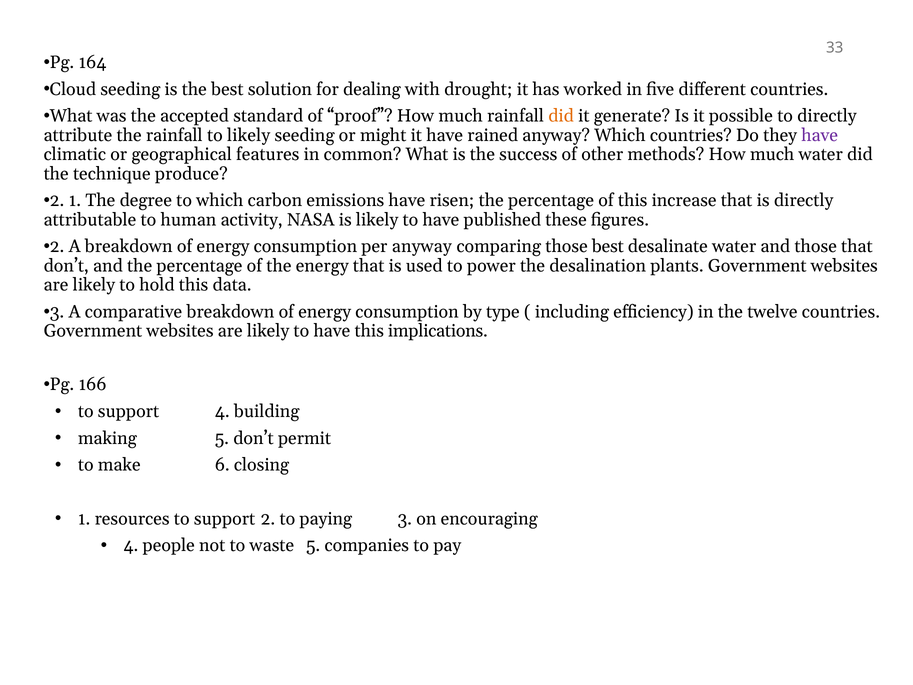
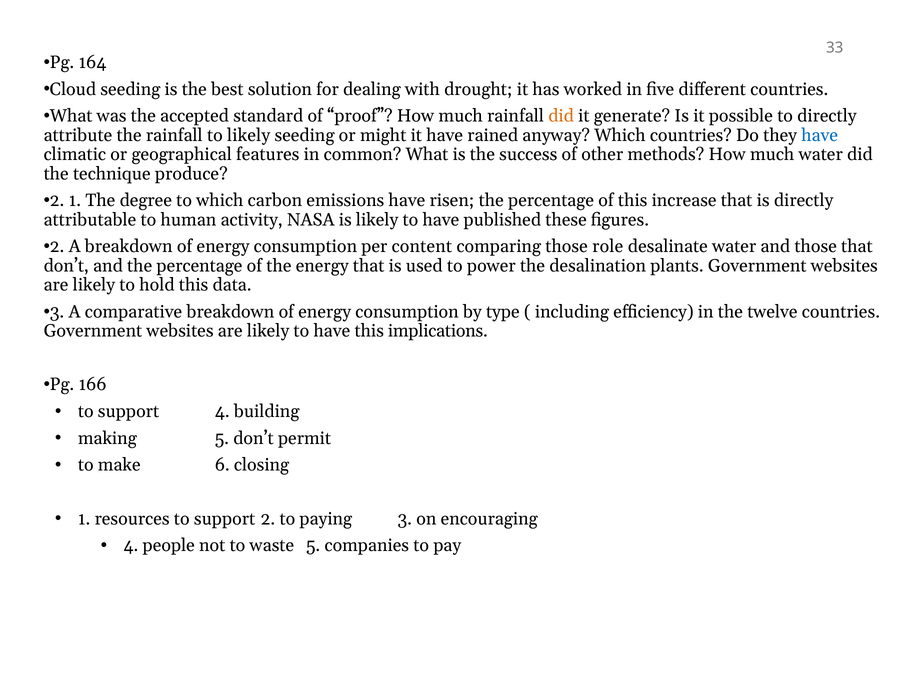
have colour: purple -> blue (820, 135)
per anyway: anyway -> content (422, 246)
those best: best -> role (608, 246)
